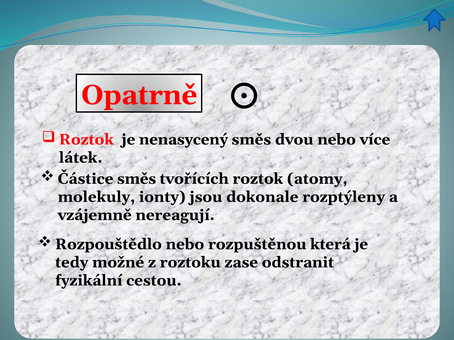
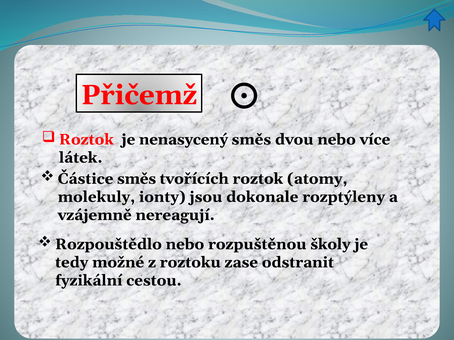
Opatrně: Opatrně -> Přičemž (139, 95)
která: která -> školy (330, 245)
